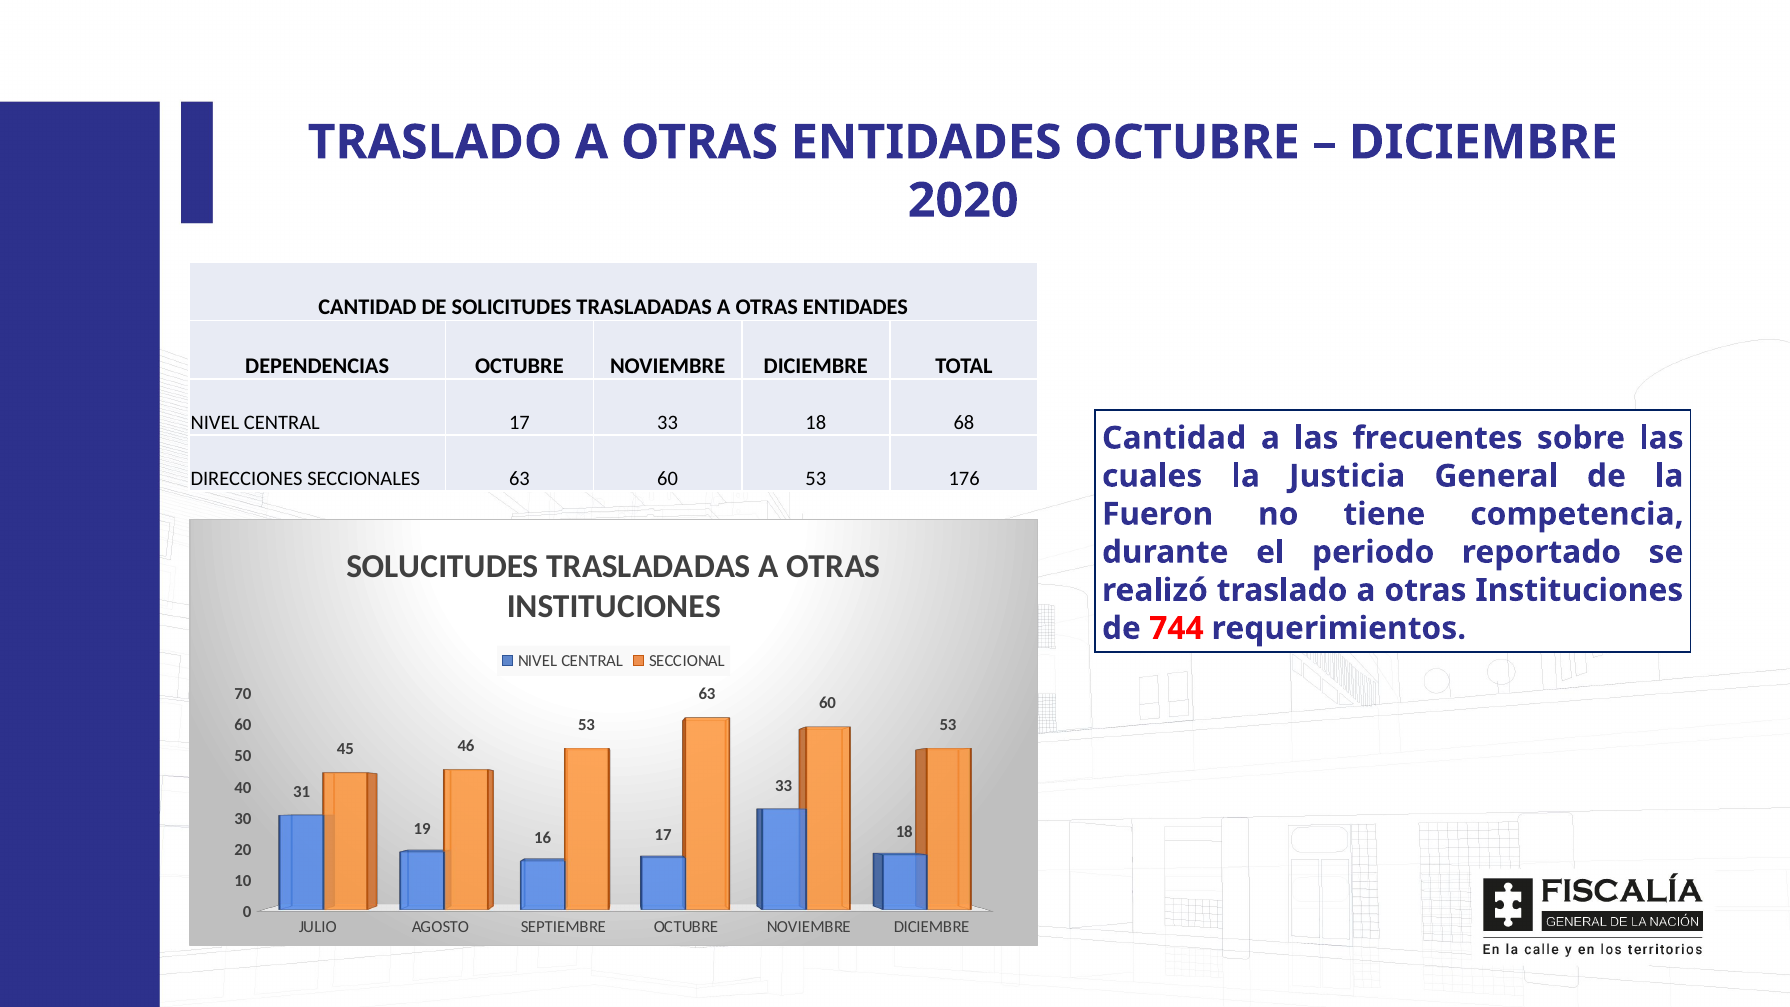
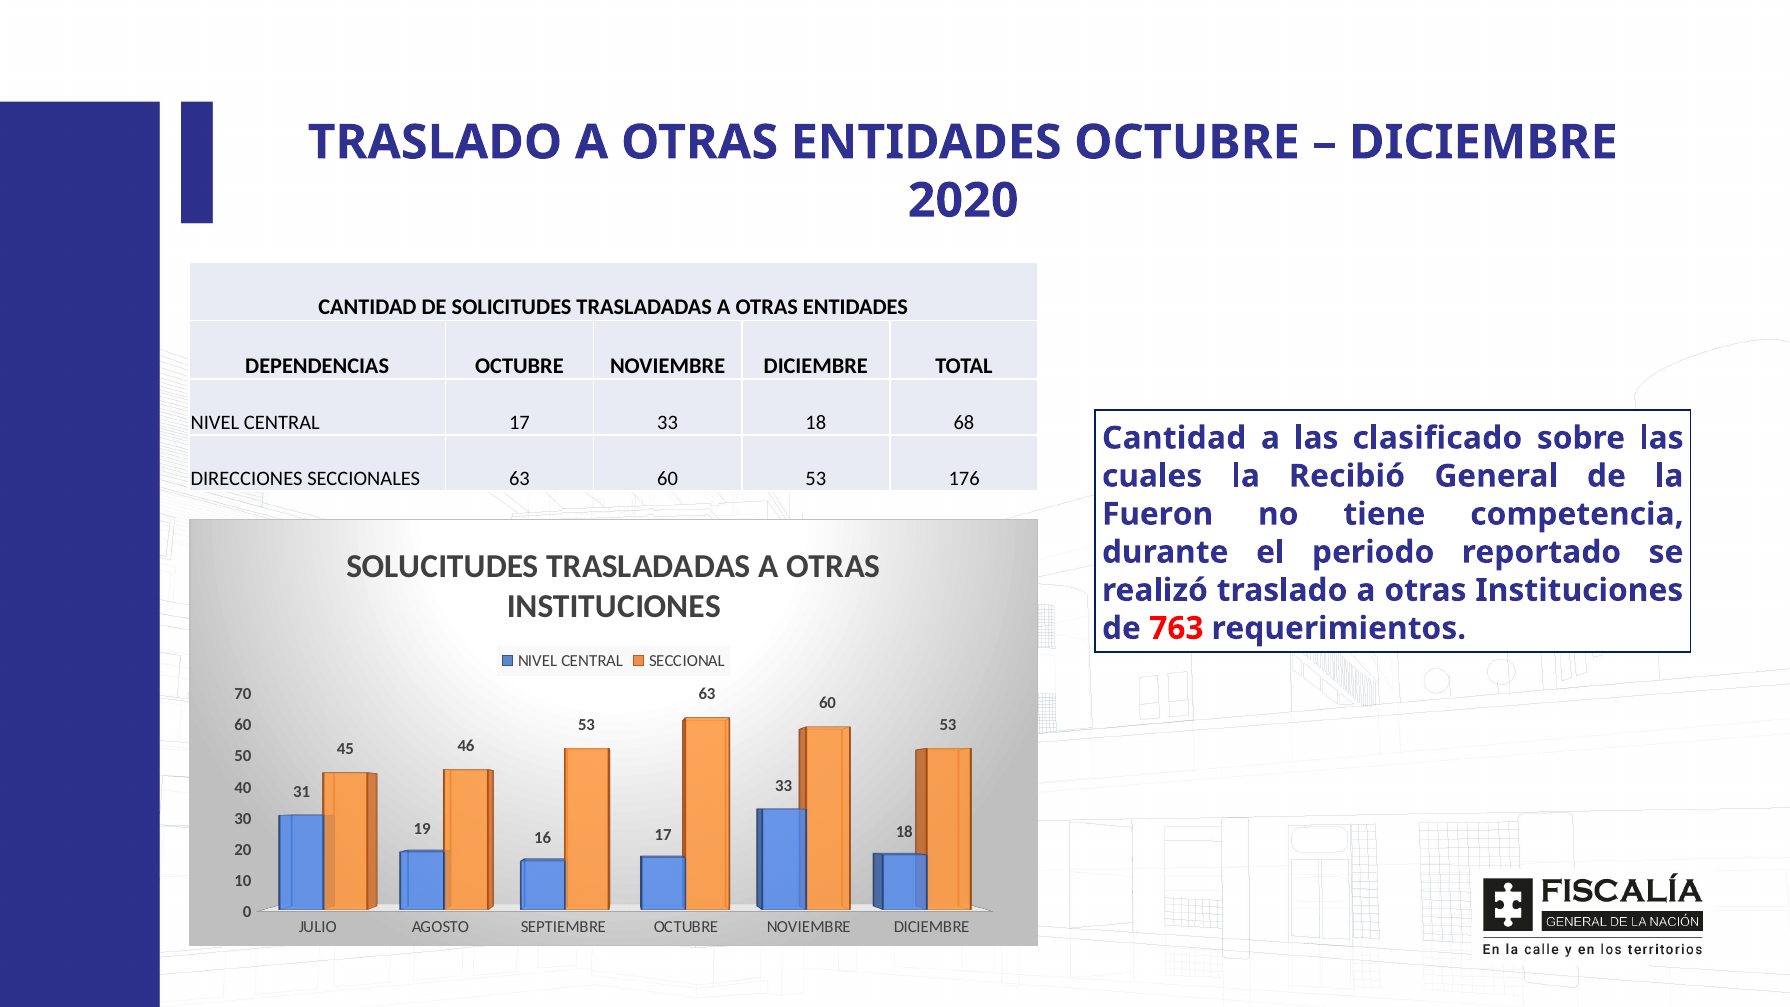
frecuentes: frecuentes -> clasificado (1437, 438)
Justicia: Justicia -> Recibió (1347, 476)
744: 744 -> 763 (1176, 628)
